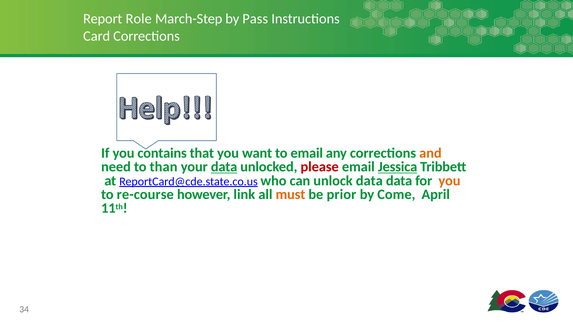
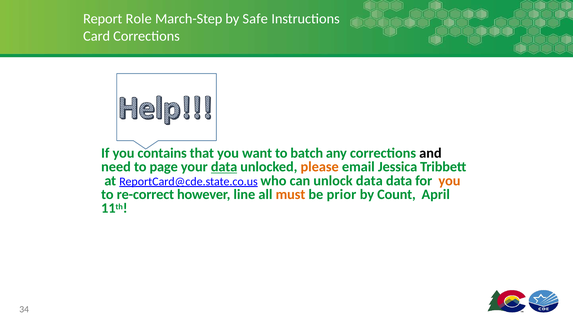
Pass: Pass -> Safe (255, 19)
to email: email -> batch (307, 153)
and colour: orange -> black (430, 153)
than: than -> page (164, 167)
please colour: red -> orange (320, 167)
Jessica underline: present -> none (398, 167)
re-course: re-course -> re-correct (145, 195)
link: link -> line (244, 195)
Come: Come -> Count (396, 195)
